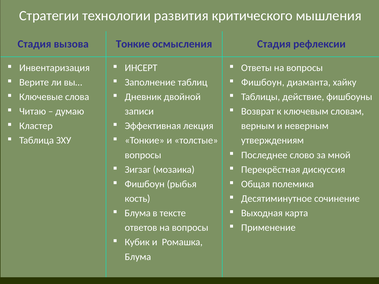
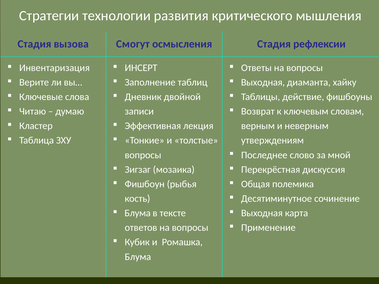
вызова Тонкие: Тонкие -> Смогут (133, 44)
Фишбоун: Фишбоун -> Выходная (263, 82)
